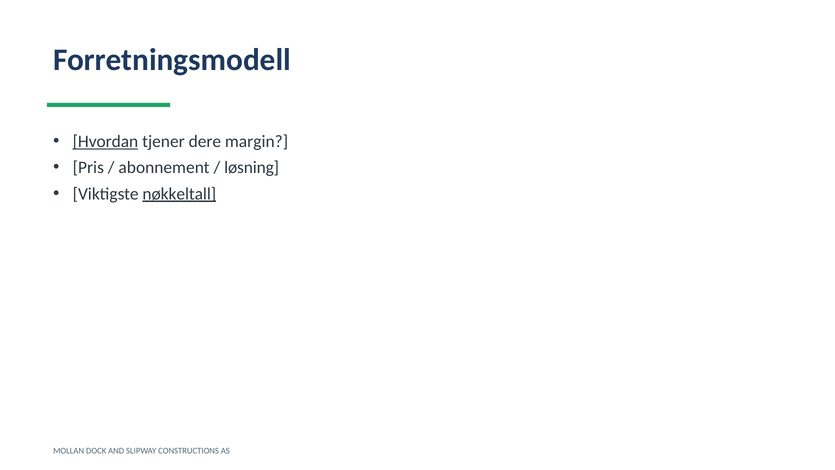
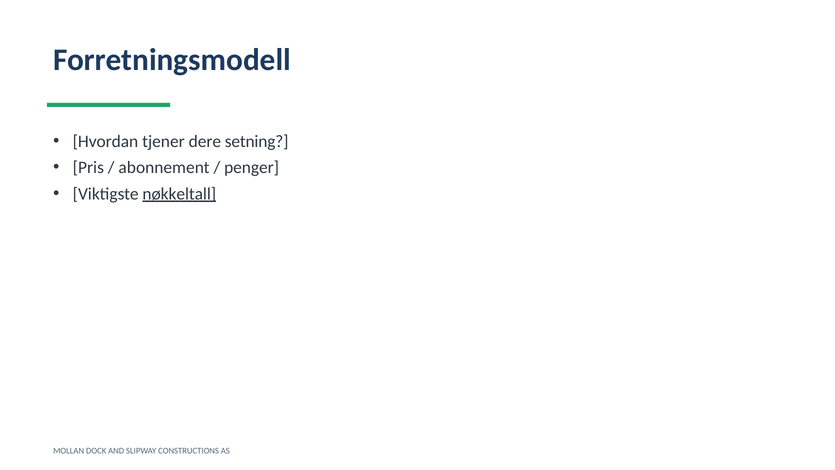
Hvordan underline: present -> none (105, 141)
margin: margin -> setning (257, 141)
løsning: løsning -> penger (252, 168)
